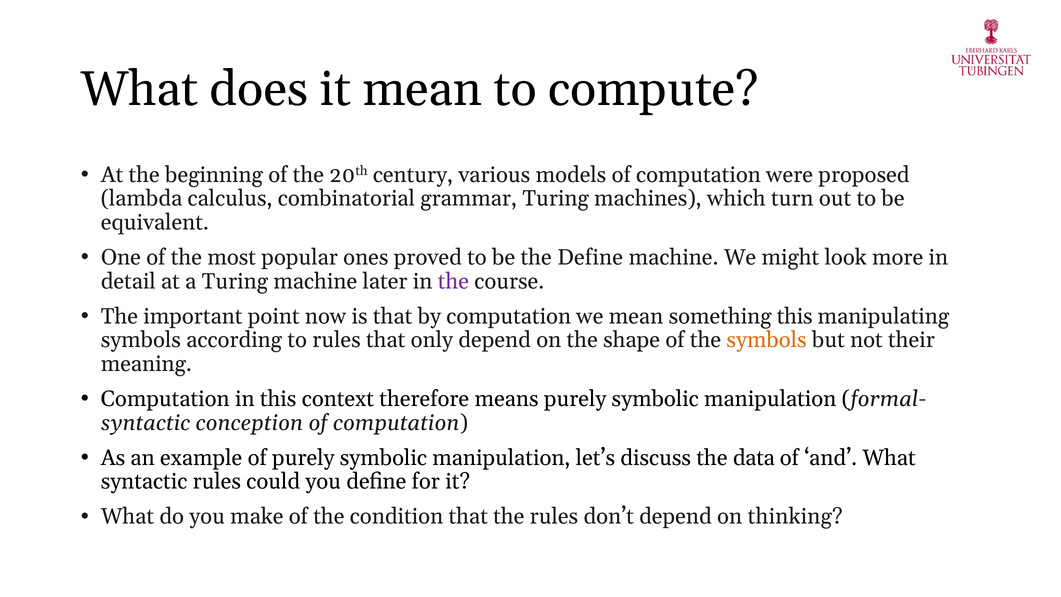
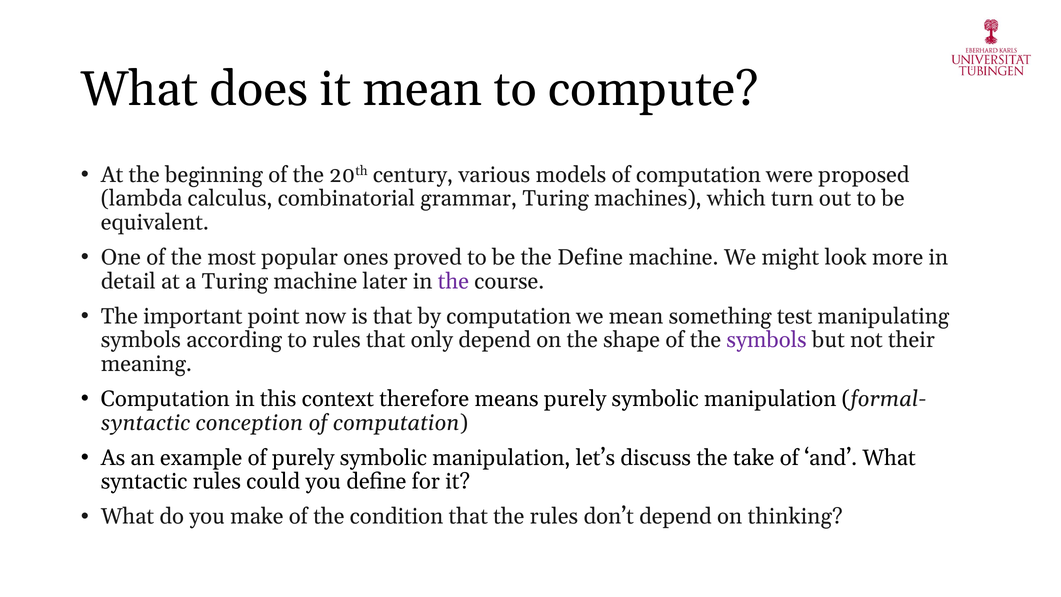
something this: this -> test (795, 316)
symbols colour: orange -> purple (767, 340)
data: data -> take (754, 458)
